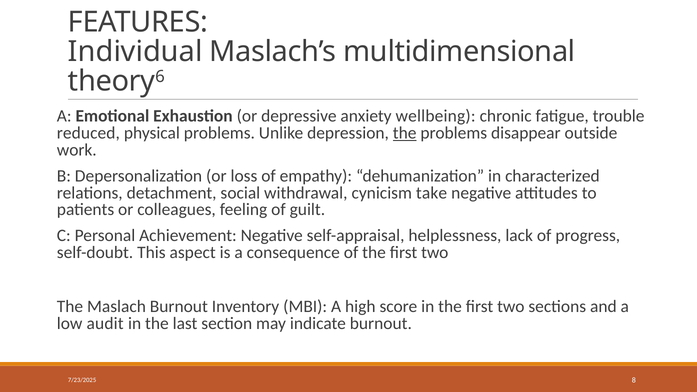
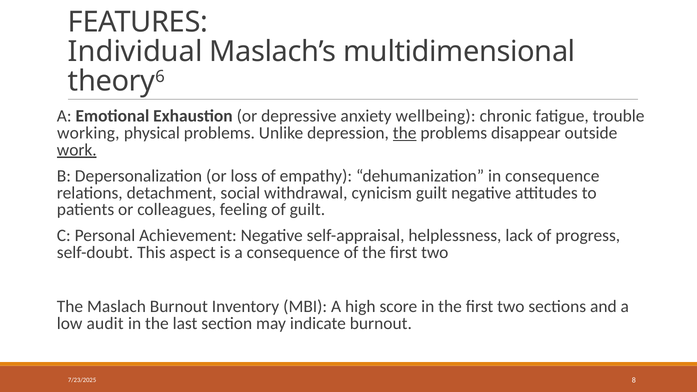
reduced: reduced -> working (88, 133)
work underline: none -> present (77, 150)
in characterized: characterized -> consequence (552, 176)
cynicism take: take -> guilt (432, 193)
